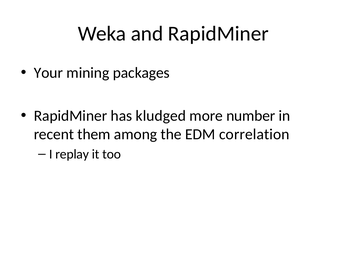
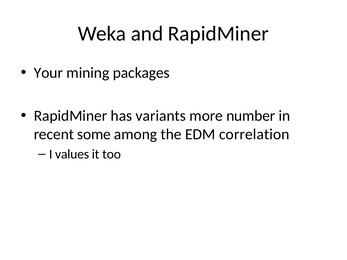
kludged: kludged -> variants (161, 116)
them: them -> some (94, 135)
replay: replay -> values (72, 154)
